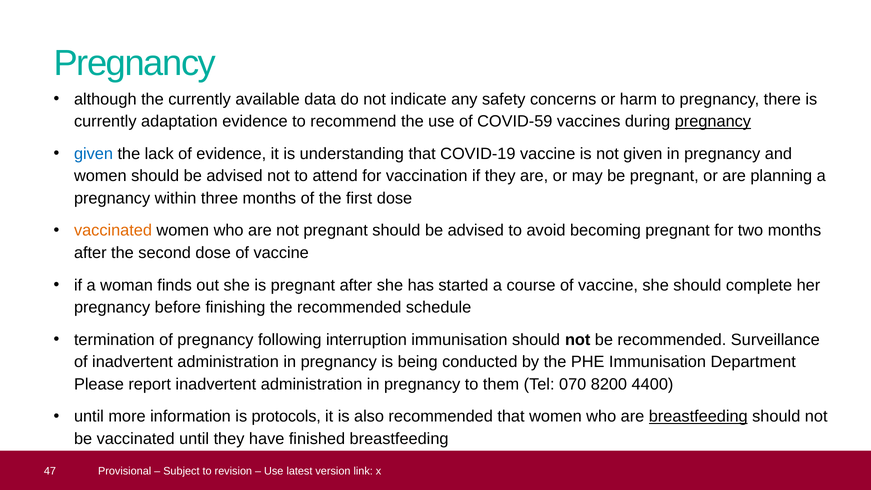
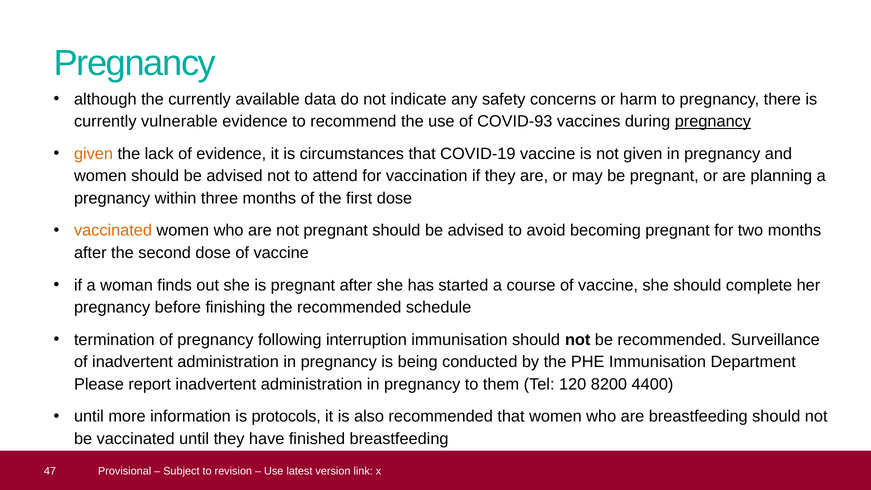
adaptation: adaptation -> vulnerable (179, 121)
COVID-59: COVID-59 -> COVID-93 (515, 121)
given colour: blue -> orange (94, 154)
understanding: understanding -> circumstances (352, 154)
070: 070 -> 120 (573, 384)
breastfeeding underline: present -> none (698, 417)
